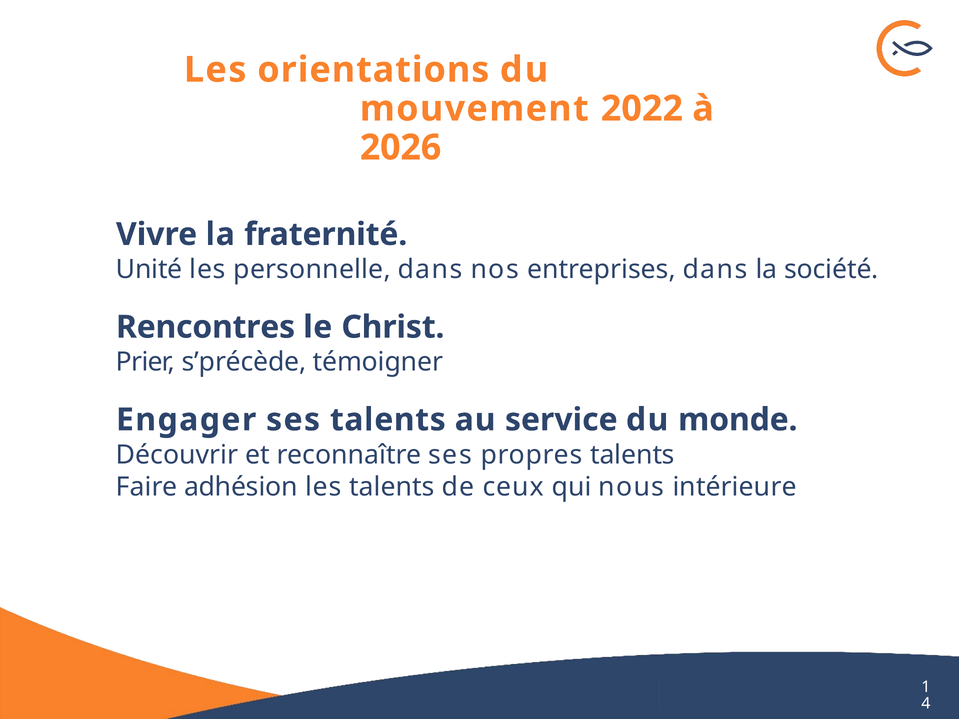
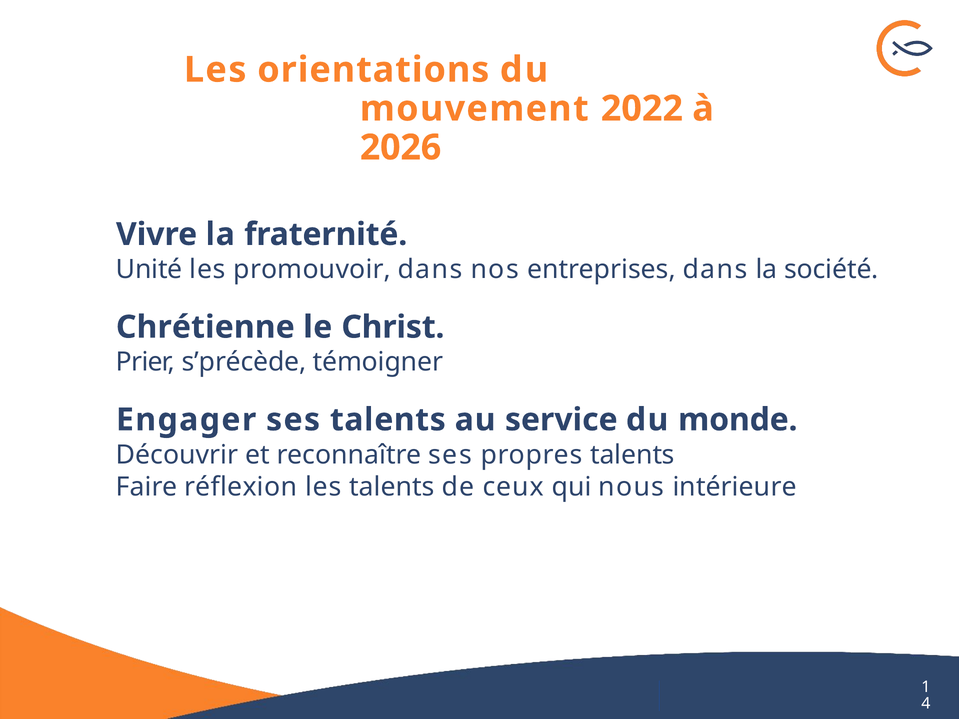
personnelle: personnelle -> promouvoir (312, 270)
Rencontres: Rencontres -> Chrétienne (205, 327)
adhésion: adhésion -> réflexion (241, 487)
